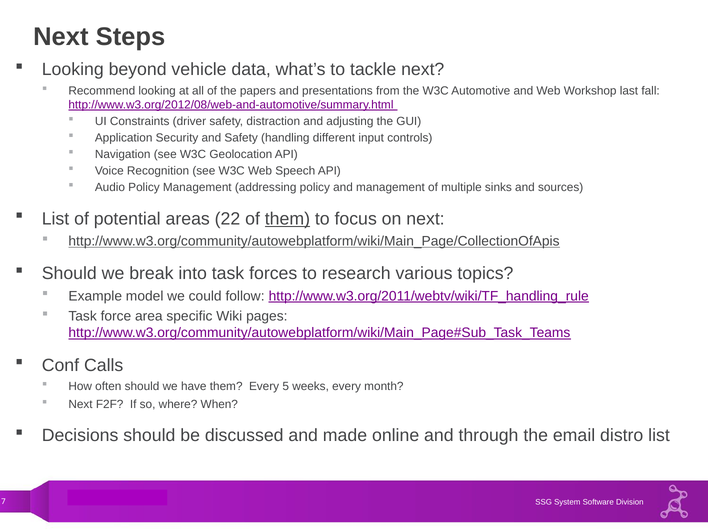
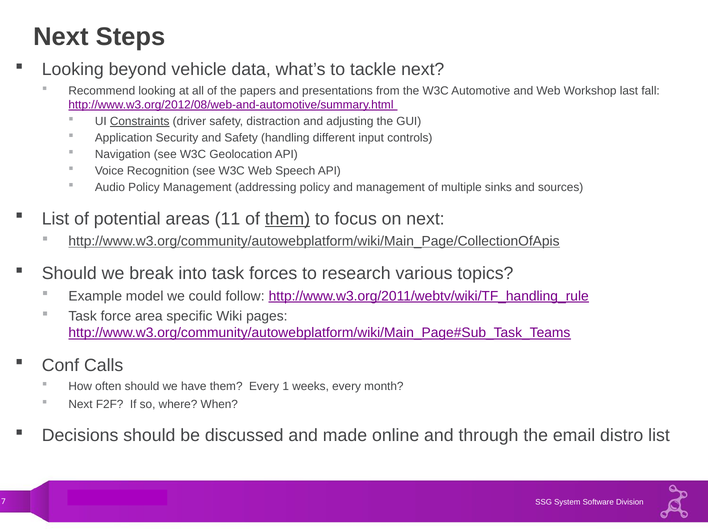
Constraints underline: none -> present (140, 121)
22: 22 -> 11 (227, 219)
5: 5 -> 1 (286, 386)
